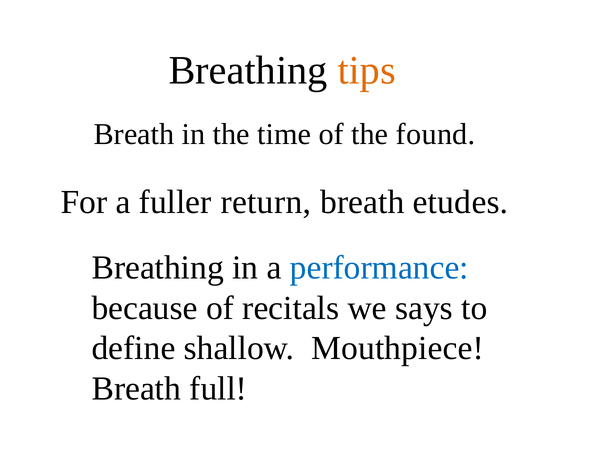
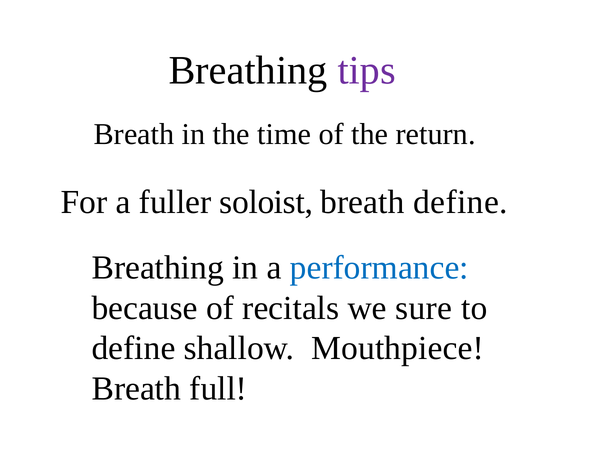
tips colour: orange -> purple (367, 70)
found: found -> return (436, 134)
return: return -> soloist (266, 202)
breath etudes: etudes -> define (460, 202)
says: says -> sure (424, 308)
